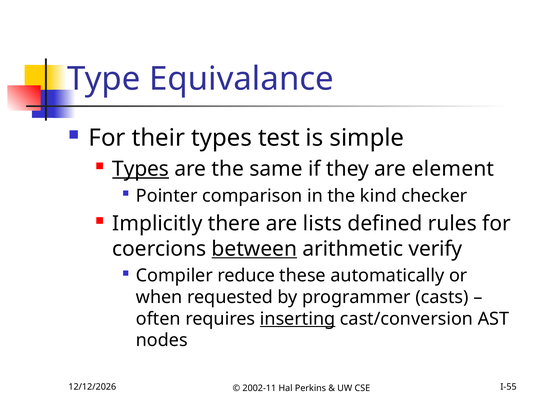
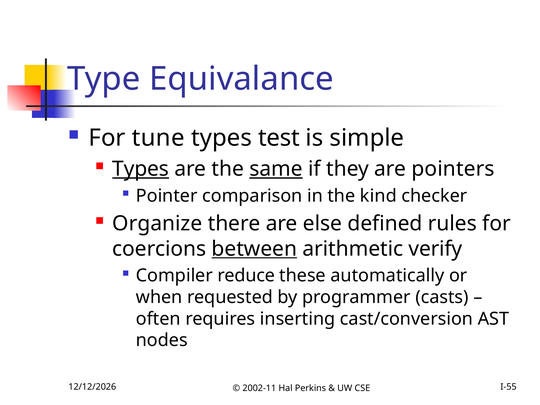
their: their -> tune (158, 138)
same underline: none -> present (276, 169)
element: element -> pointers (453, 169)
Implicitly: Implicitly -> Organize (157, 224)
lists: lists -> else (322, 224)
inserting underline: present -> none (298, 319)
